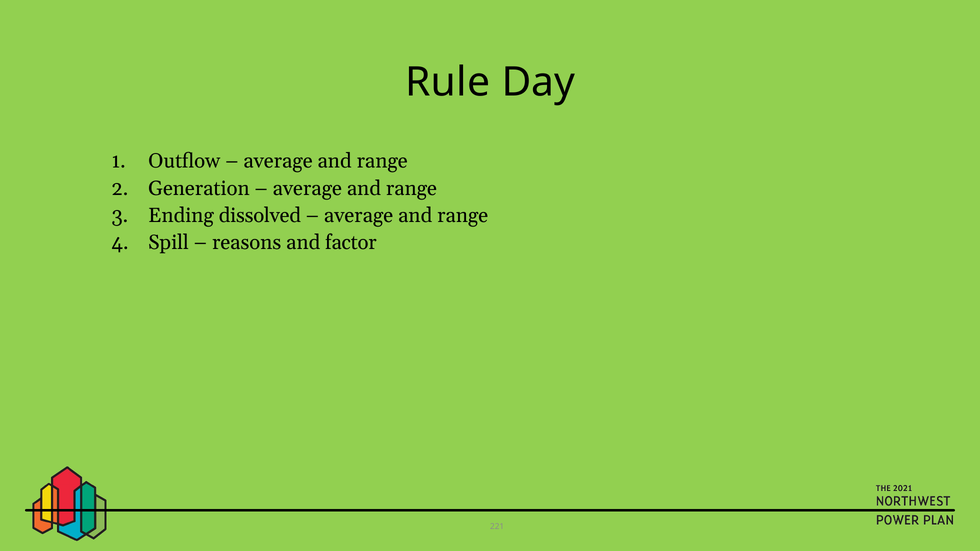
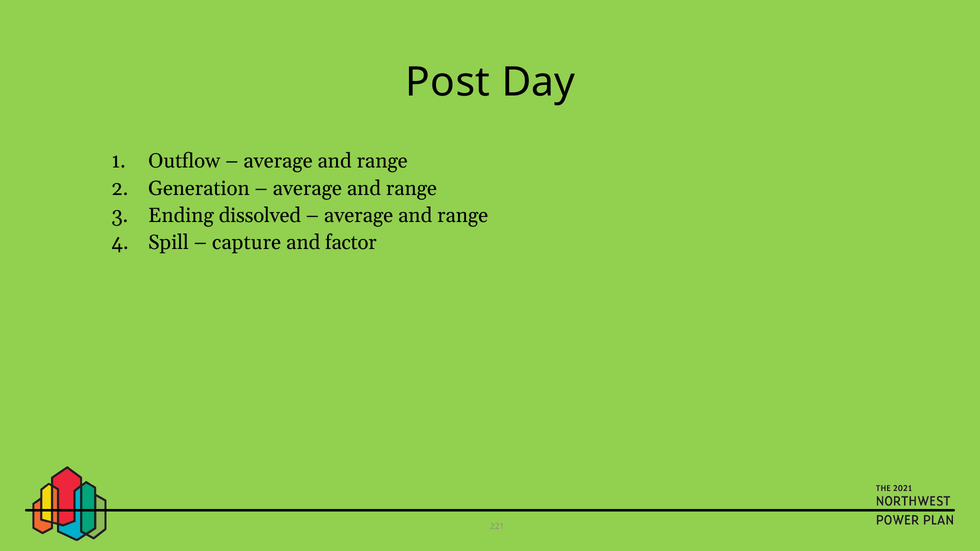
Rule: Rule -> Post (448, 82)
reasons: reasons -> capture (247, 243)
